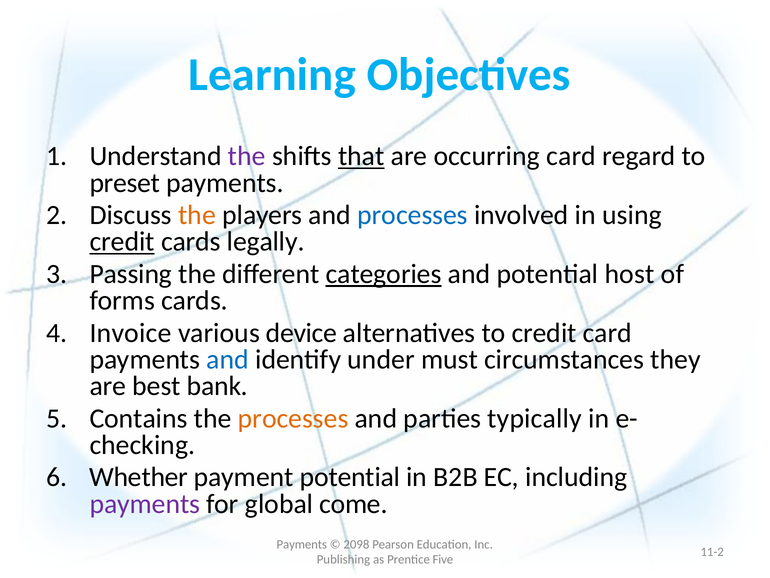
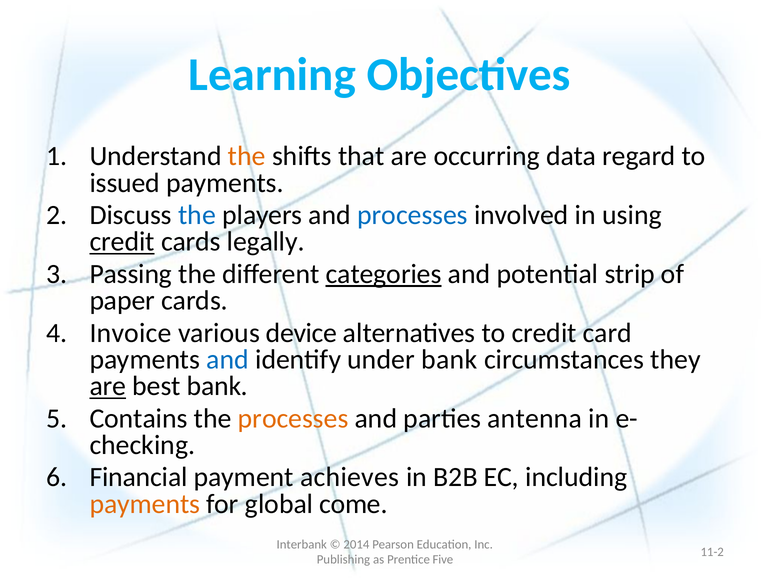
the colour: purple -> orange (247, 156)
that underline: present -> none (361, 156)
occurring card: card -> data (571, 156)
preset: preset -> issued (125, 183)
the colour: orange -> blue (197, 215)
host: host -> strip (630, 274)
forms: forms -> paper (122, 300)
under must: must -> bank (449, 359)
are underline: none -> present (108, 386)
typically: typically -> antenna (535, 418)
Whether: Whether -> Financial (139, 477)
payment potential: potential -> achieves (350, 477)
payments colour: purple -> orange (145, 504)
Payments: Payments -> Interbank (302, 544)
2098: 2098 -> 2014 (356, 544)
